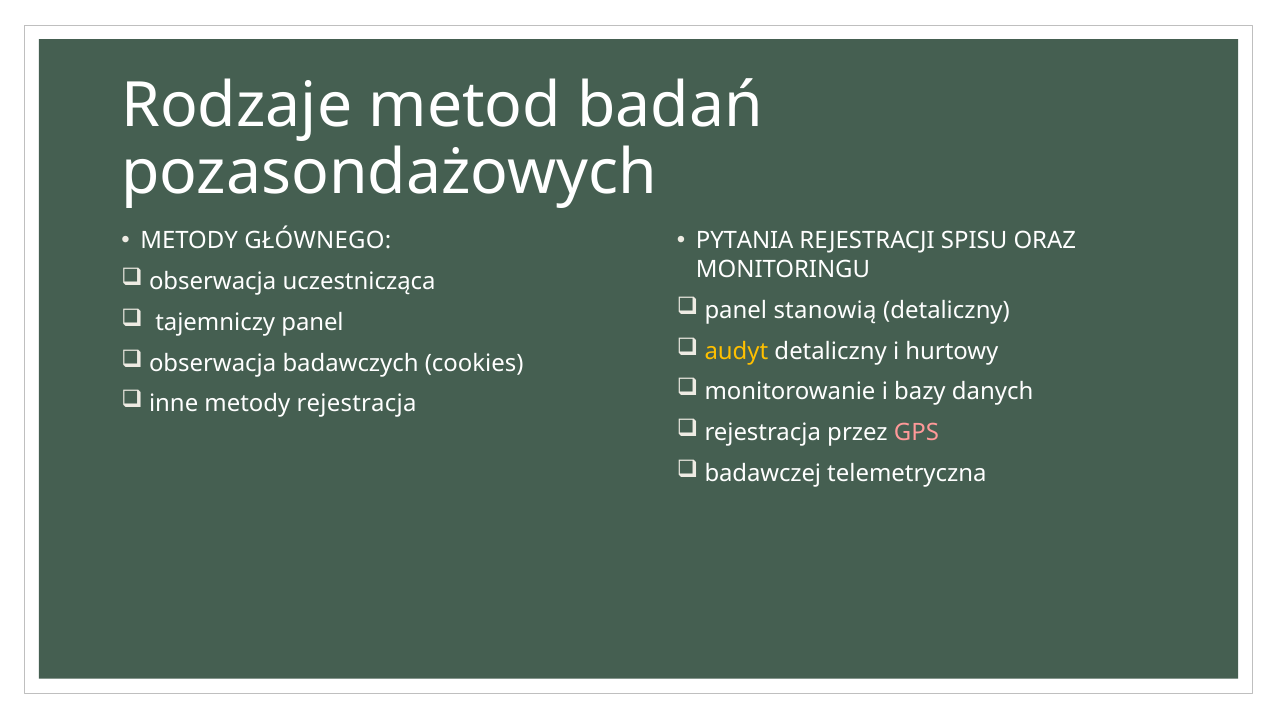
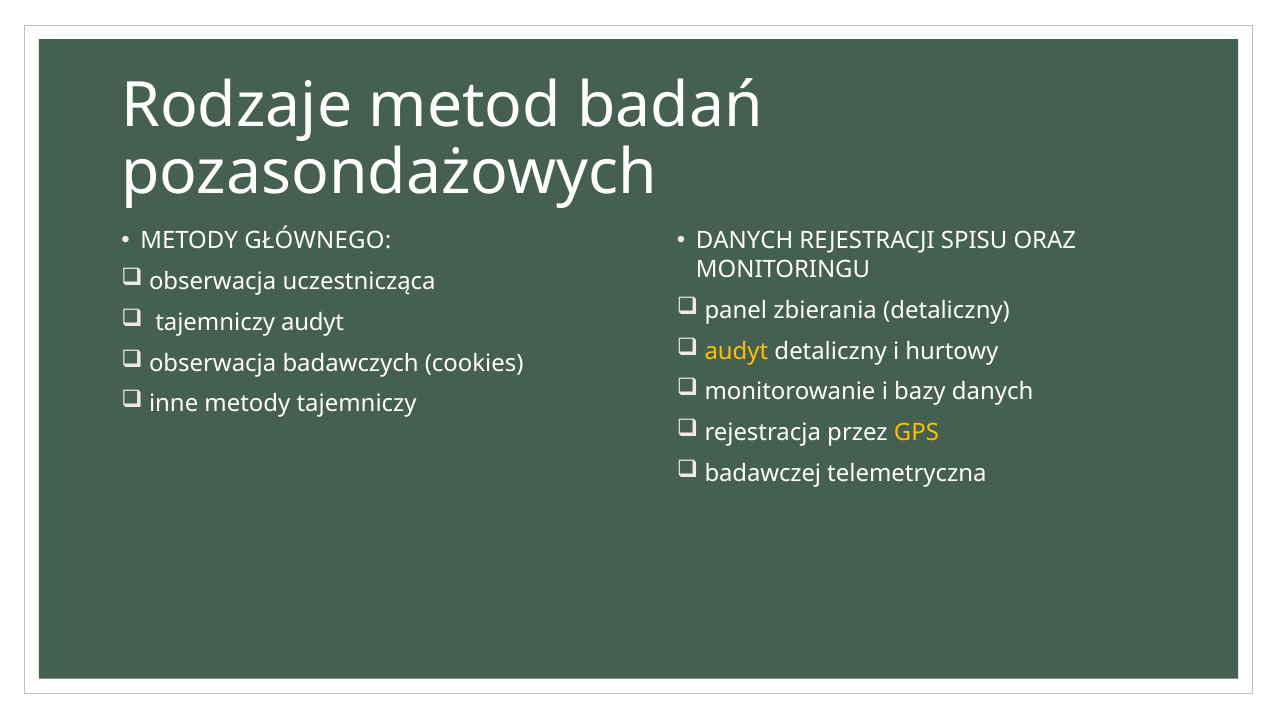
PYTANIA: PYTANIA -> DANYCH (745, 241)
stanowią: stanowią -> zbierania (825, 311)
tajemniczy panel: panel -> audyt (313, 323)
metody rejestracja: rejestracja -> tajemniczy (357, 404)
GPS colour: pink -> yellow (916, 433)
